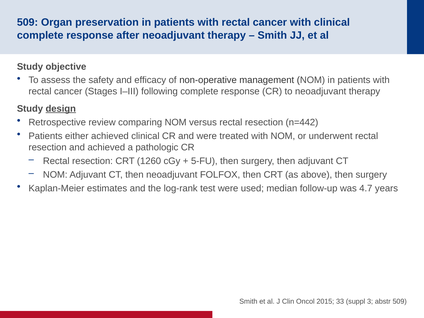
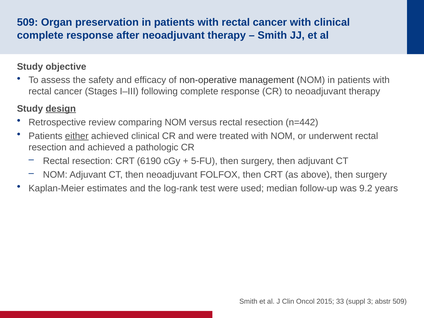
either underline: none -> present (77, 136)
1260: 1260 -> 6190 (149, 161)
4.7: 4.7 -> 9.2 (366, 188)
